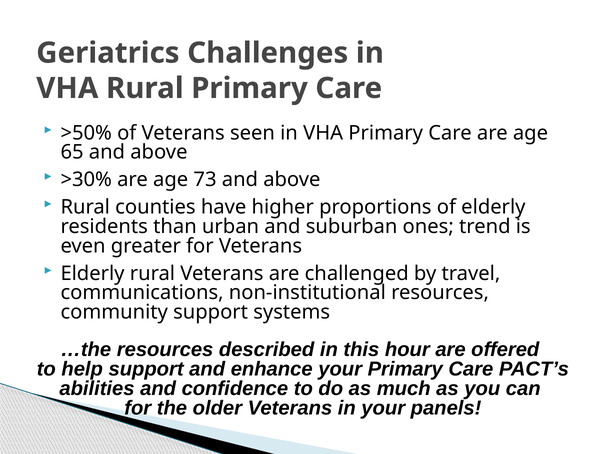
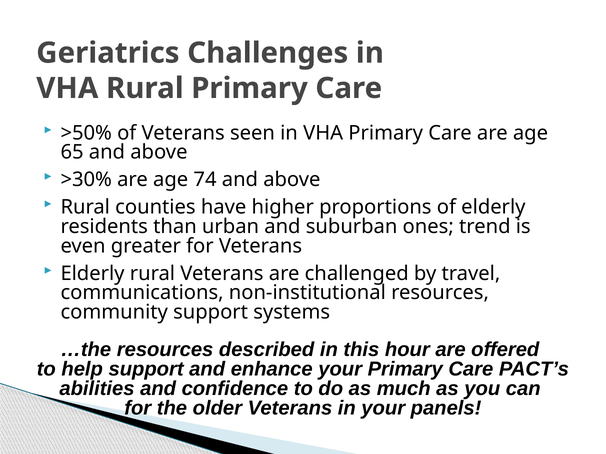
73: 73 -> 74 (205, 180)
